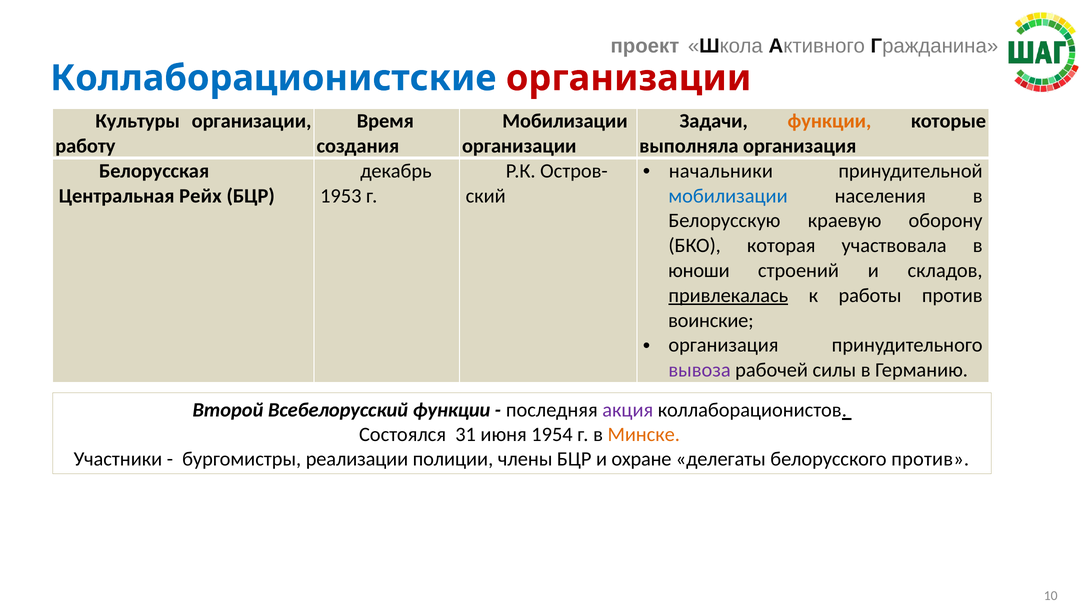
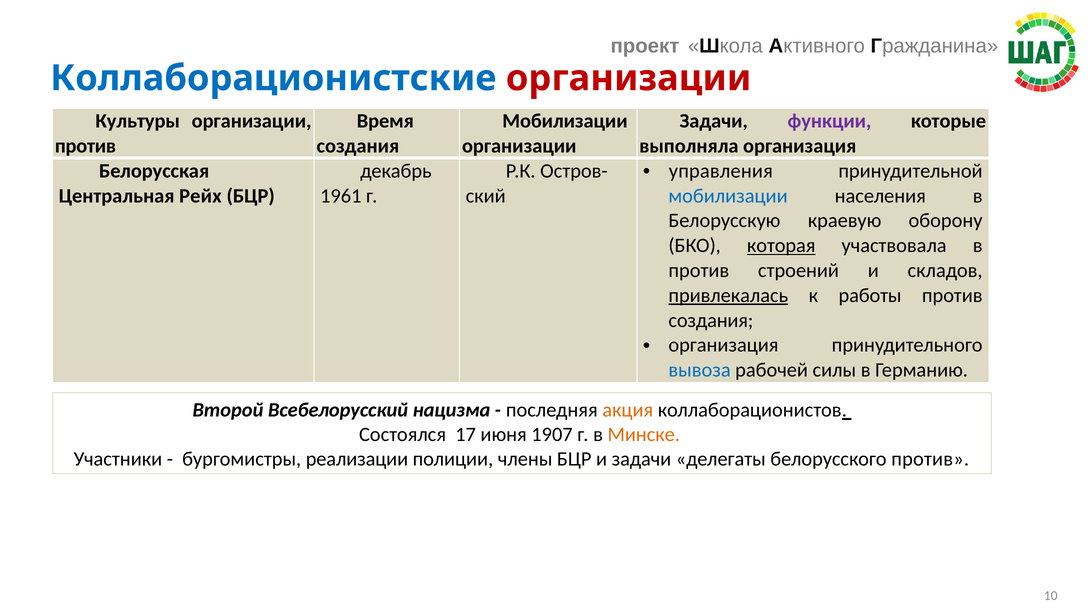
функции colour: orange -> purple (829, 121)
работу: работу -> против (85, 146)
начальники: начальники -> управления (721, 171)
1953: 1953 -> 1961 (341, 196)
которая underline: none -> present (781, 246)
юноши: юноши -> против (699, 271)
воинские: воинские -> создания (711, 320)
вывоза colour: purple -> blue (700, 370)
Всебелорусский функции: функции -> нацизма (451, 410)
акция colour: purple -> orange (628, 410)
31: 31 -> 17 (466, 435)
1954: 1954 -> 1907 (552, 435)
и охране: охране -> задачи (641, 459)
